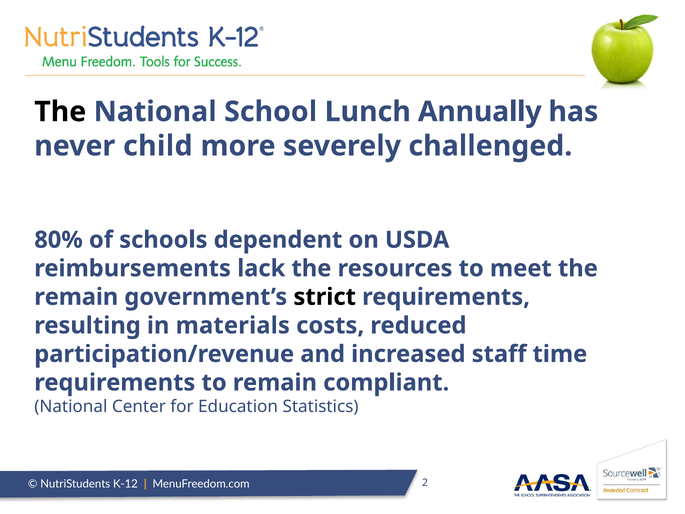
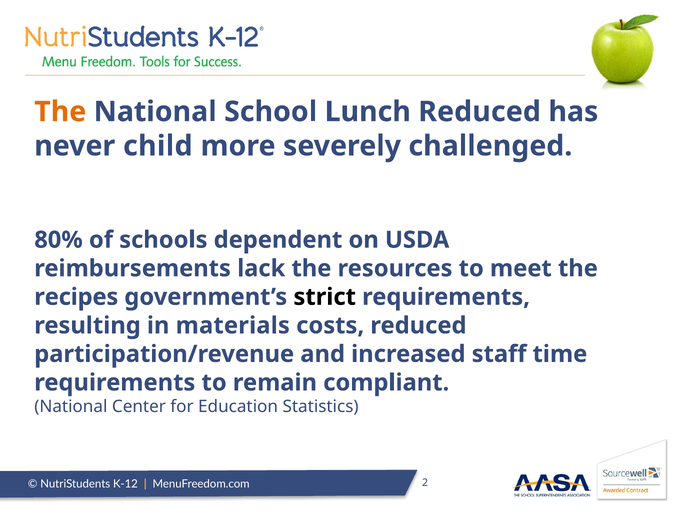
The colour: black -> orange (60, 112)
Lunch Annually: Annually -> Reduced (480, 112)
remain: remain -> recipes (76, 297)
